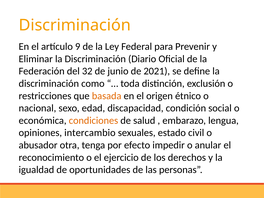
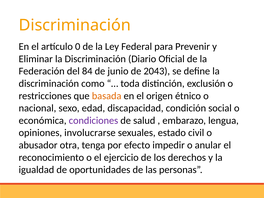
9: 9 -> 0 (78, 47)
32: 32 -> 84 (87, 71)
2021: 2021 -> 2043 (157, 71)
condiciones colour: orange -> purple (93, 120)
intercambio: intercambio -> involucrarse (90, 133)
